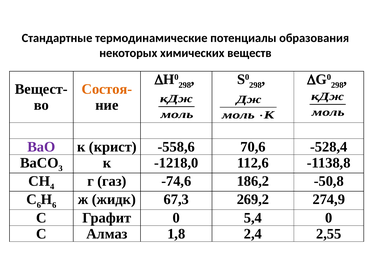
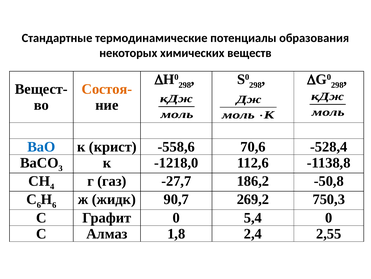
ВаО colour: purple -> blue (41, 146)
-74,6: -74,6 -> -27,7 (176, 181)
67,3: 67,3 -> 90,7 (176, 199)
274,9: 274,9 -> 750,3 (329, 199)
